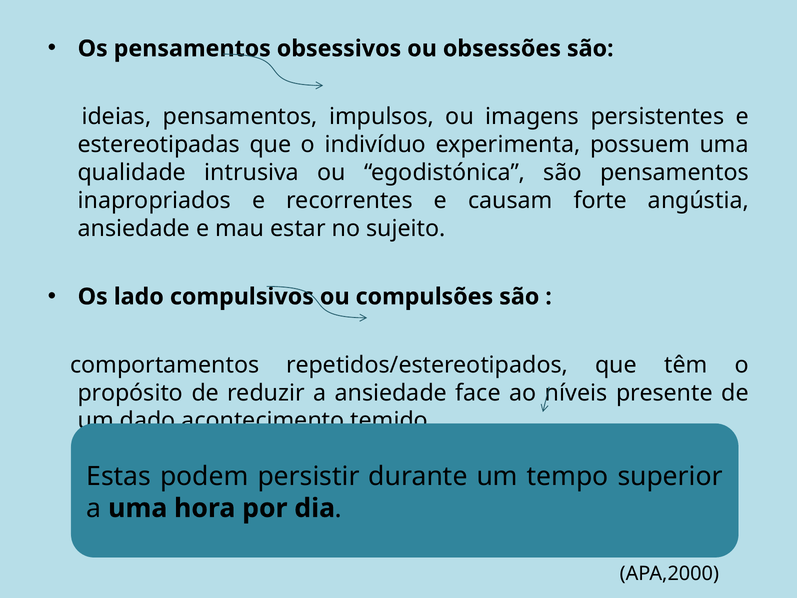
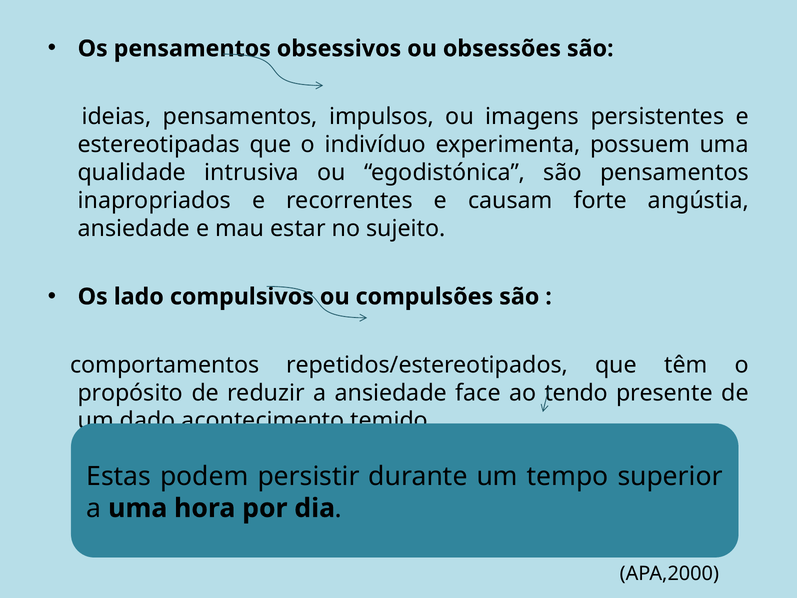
níveis: níveis -> tendo (576, 393)
